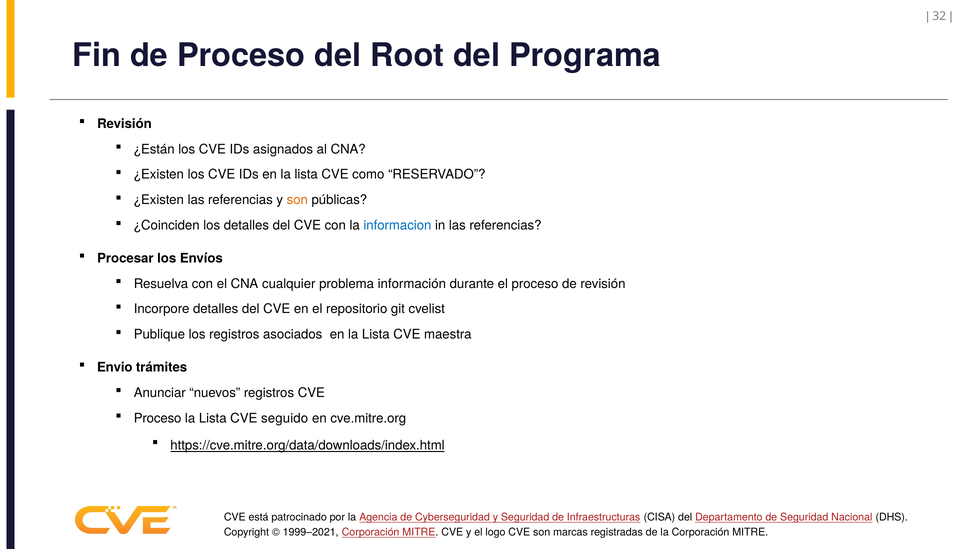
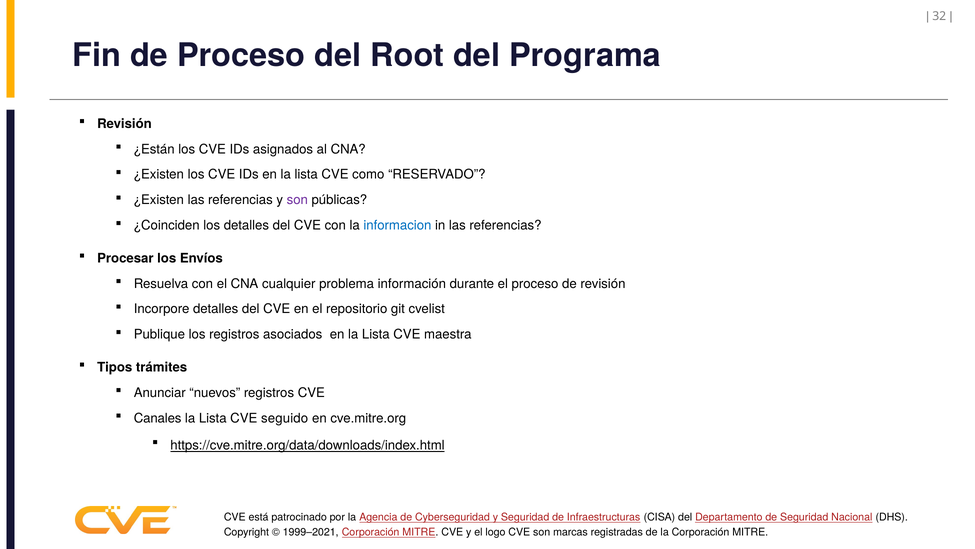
son colour: orange -> purple (297, 200)
Envio: Envio -> Tipos (115, 367)
Proceso: Proceso -> Canales (158, 418)
